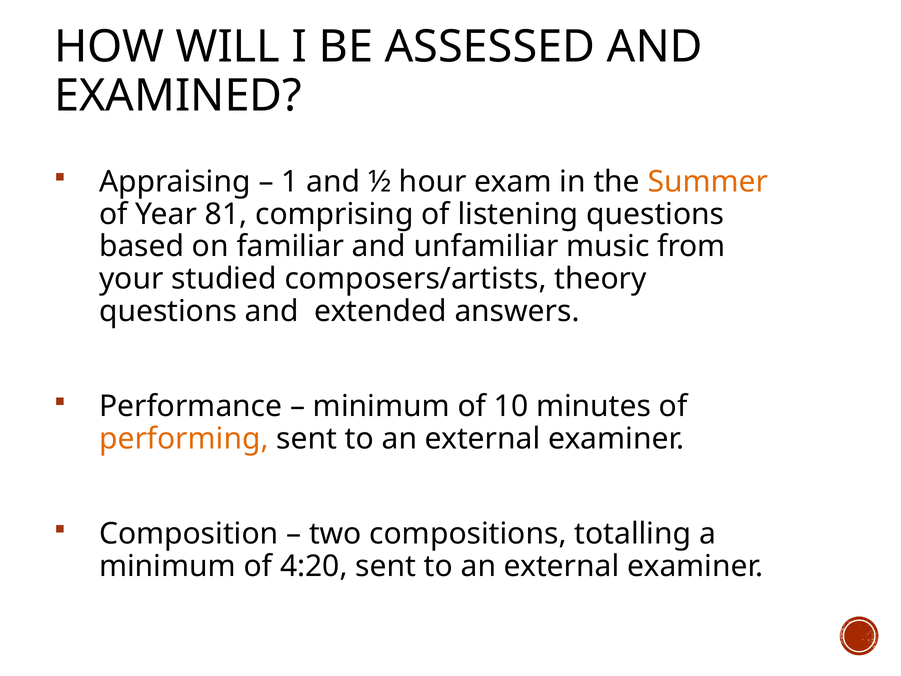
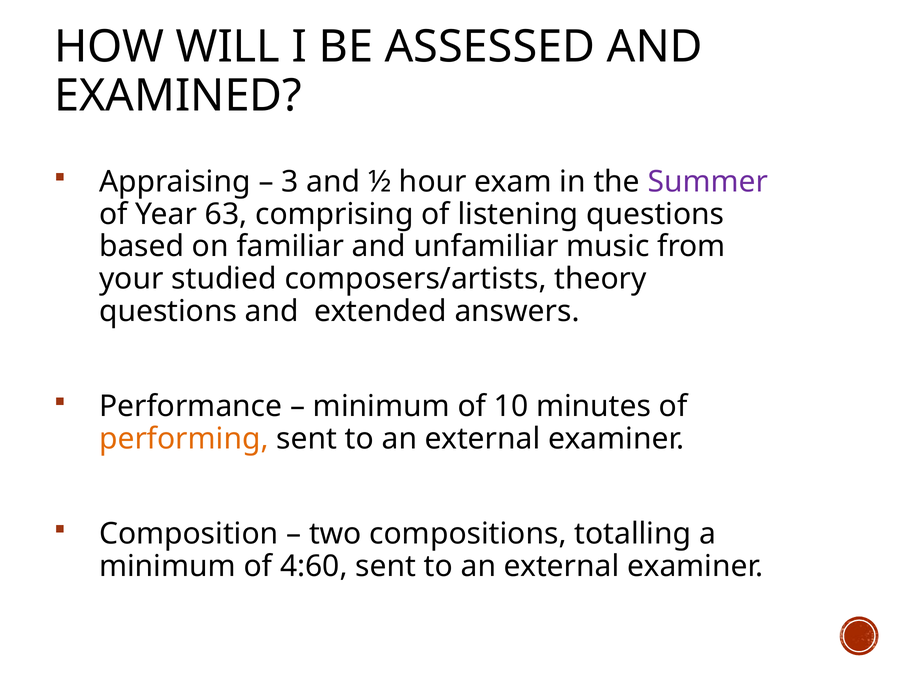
1: 1 -> 3 (290, 182)
Summer colour: orange -> purple (708, 182)
81: 81 -> 63 (226, 214)
4:20: 4:20 -> 4:60 (314, 566)
